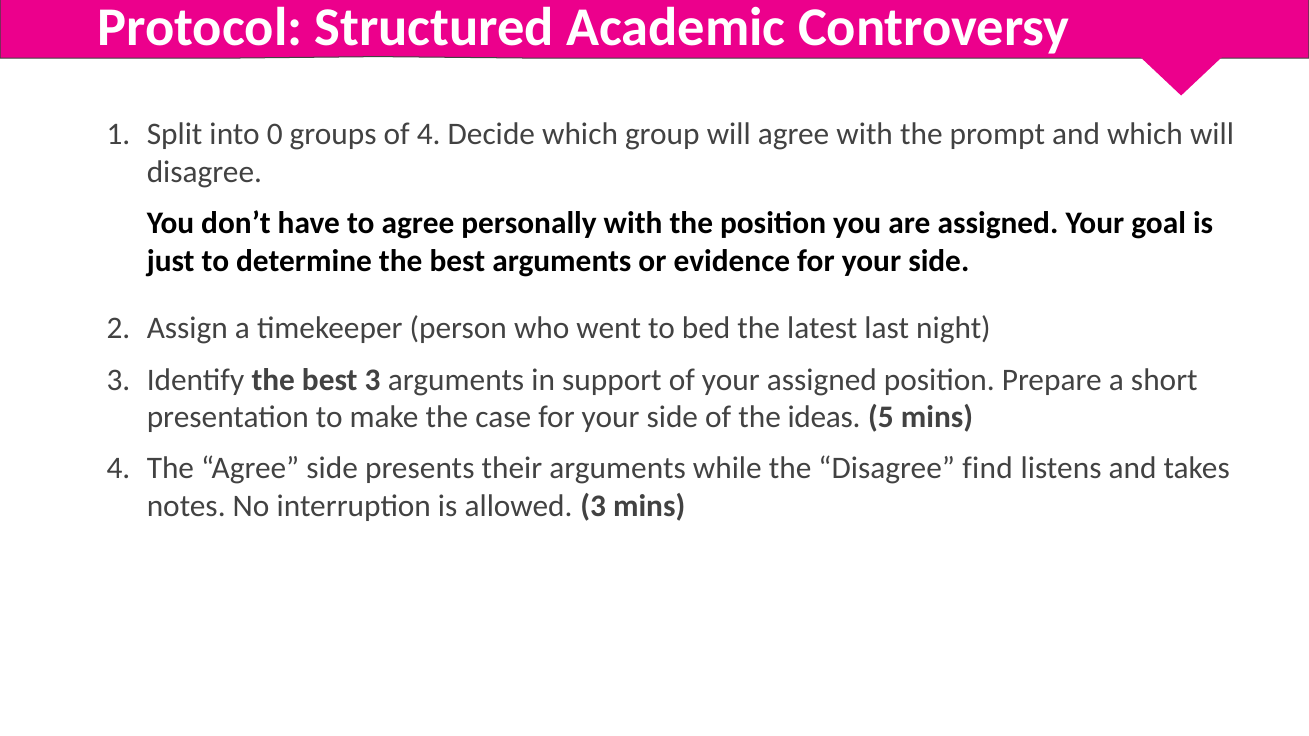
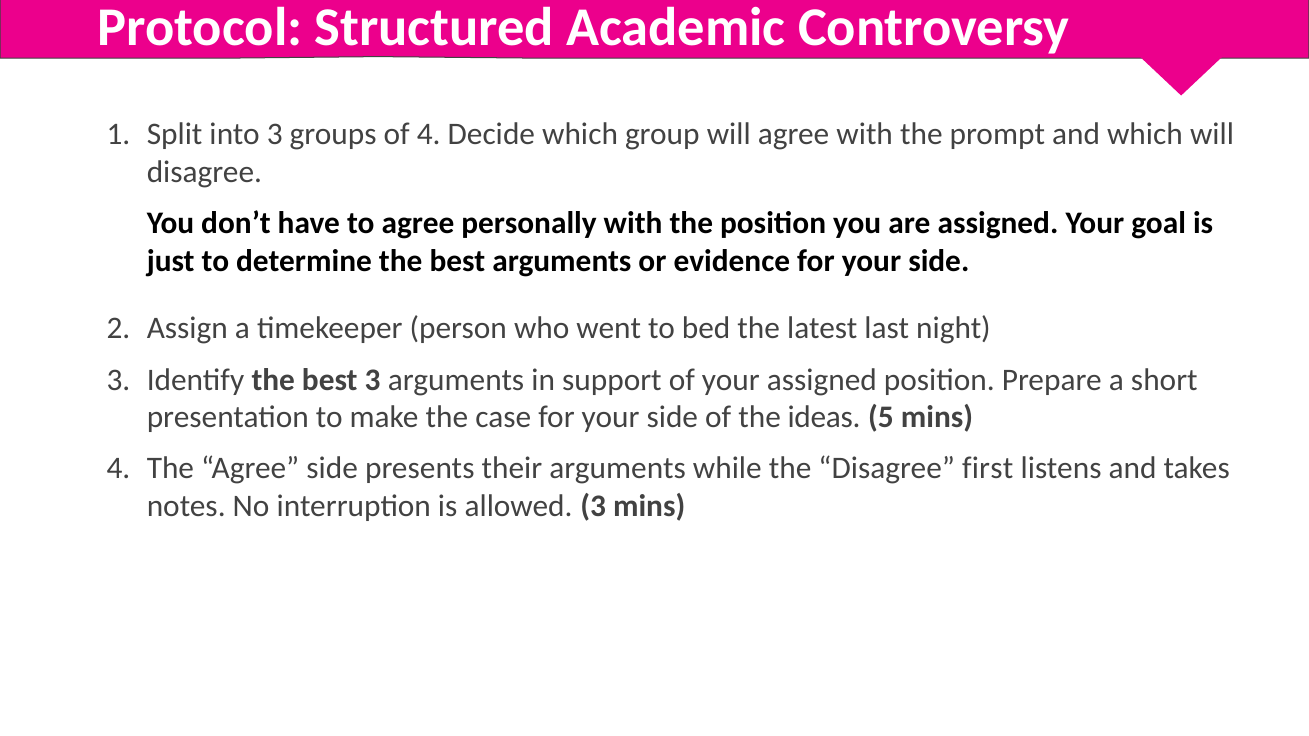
into 0: 0 -> 3 (275, 135)
find: find -> first (988, 469)
